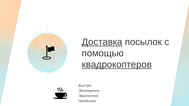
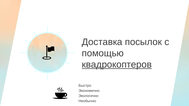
Доставка underline: present -> none (102, 42)
